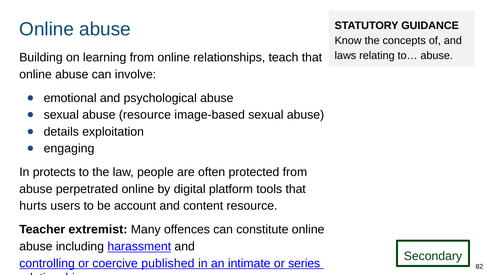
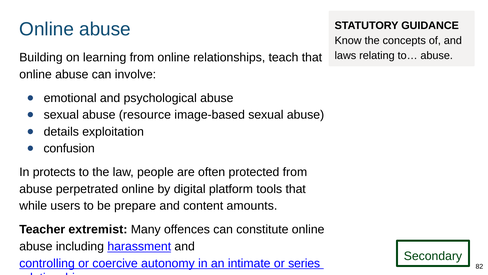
engaging: engaging -> confusion (69, 148)
hurts: hurts -> while (33, 206)
account: account -> prepare (135, 206)
content resource: resource -> amounts (252, 206)
published: published -> autonomy (168, 263)
